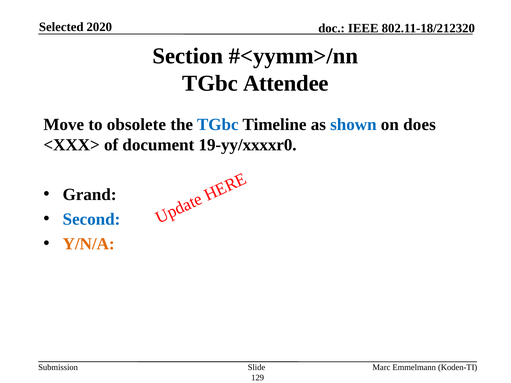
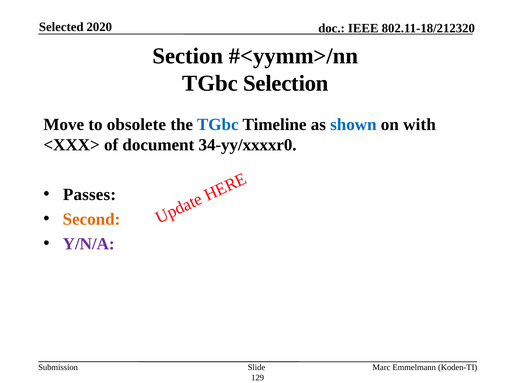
Attendee: Attendee -> Selection (286, 83)
does: does -> with (420, 125)
19-yy/xxxxr0: 19-yy/xxxxr0 -> 34-yy/xxxxr0 (248, 145)
Grand: Grand -> Passes (89, 195)
Second colour: blue -> orange (91, 219)
Y/N/A colour: orange -> purple (89, 244)
